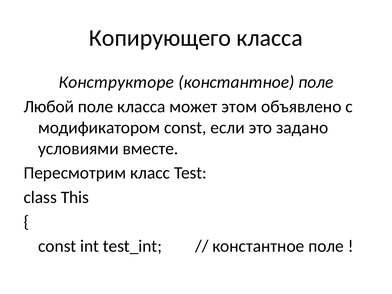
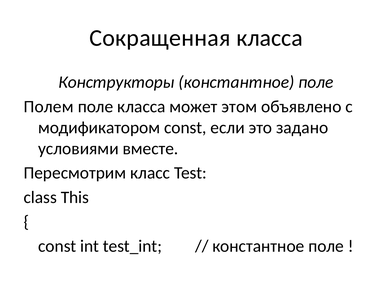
Копирующего: Копирующего -> Сокращенная (160, 38)
Конструкторе: Конструкторе -> Конструкторы (116, 82)
Любой: Любой -> Полем (49, 107)
